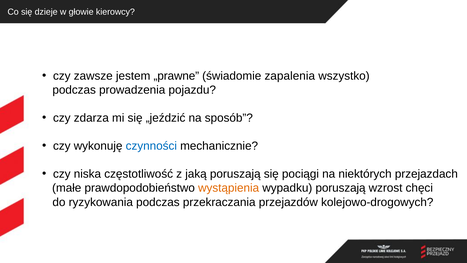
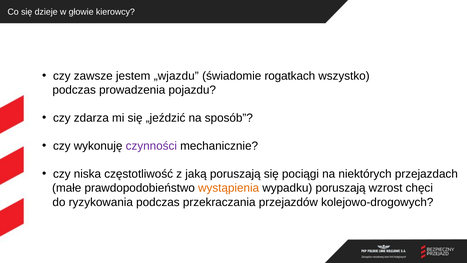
„prawne: „prawne -> „wjazdu (176, 76)
zapalenia: zapalenia -> rogatkach (290, 76)
czynności colour: blue -> purple (151, 146)
